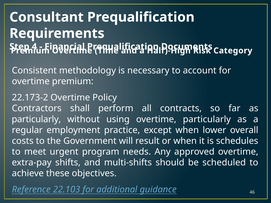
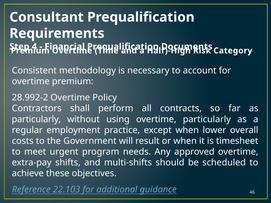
22.173-2: 22.173-2 -> 28.992-2 (30, 98)
schedules: schedules -> timesheet (237, 141)
